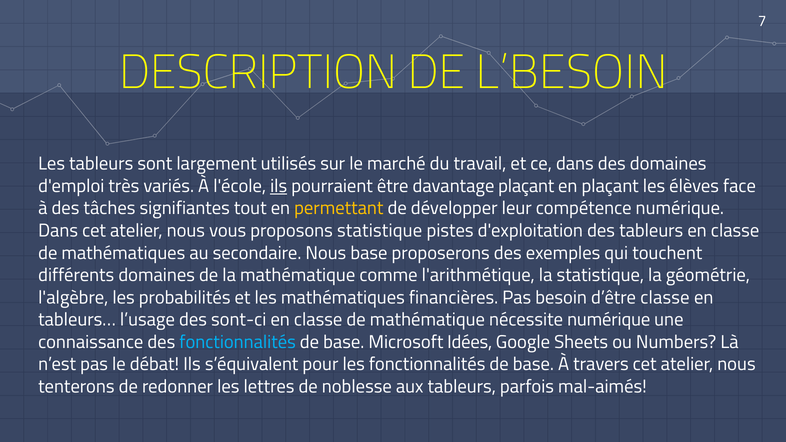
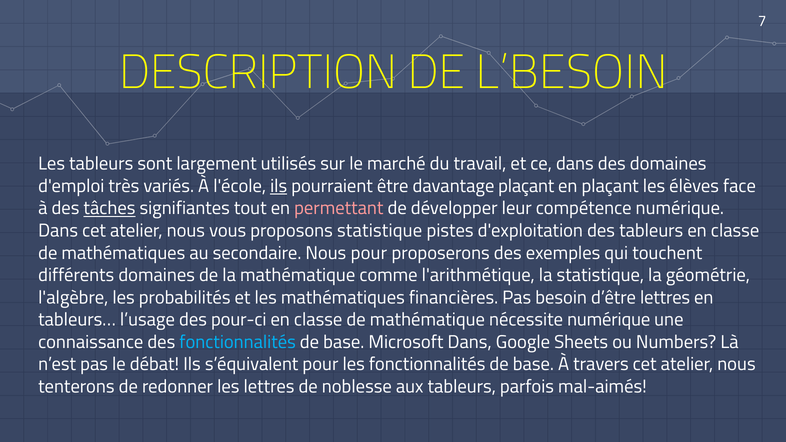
tâches underline: none -> present (109, 208)
permettant colour: yellow -> pink (339, 208)
Nous base: base -> pour (369, 253)
d’être classe: classe -> lettres (665, 298)
sont-ci: sont-ci -> pour-ci (239, 320)
Microsoft Idées: Idées -> Dans (470, 342)
